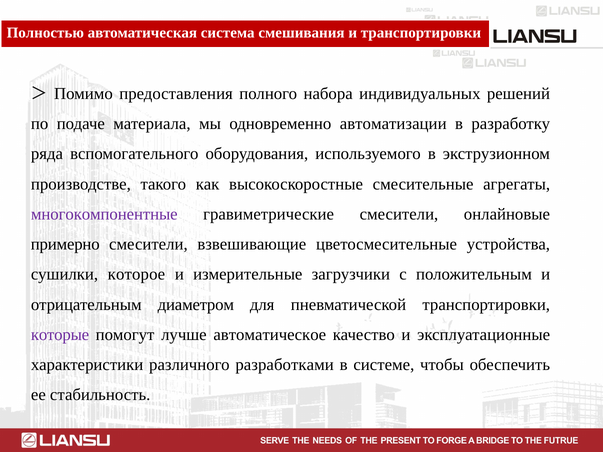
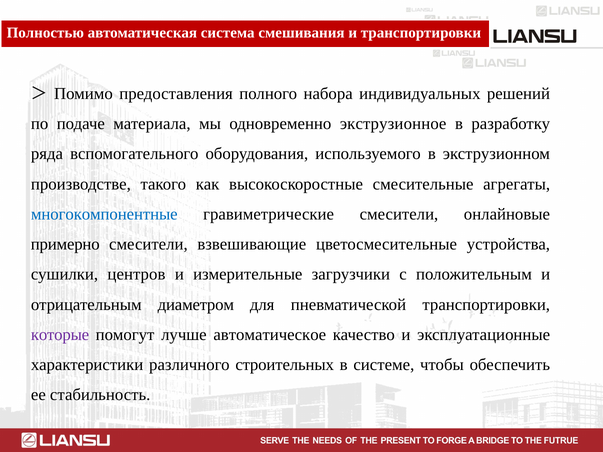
автоматизации: автоматизации -> экструзионное (393, 124)
многокомпонентные colour: purple -> blue (104, 214)
которое: которое -> центров (136, 275)
разработками: разработками -> строительных (285, 365)
